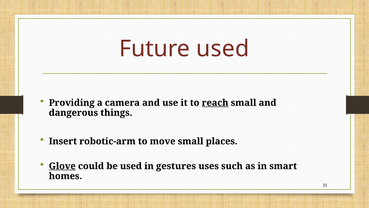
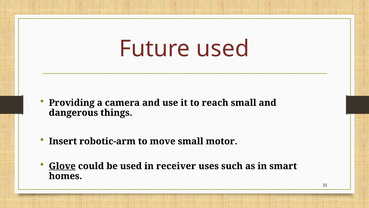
reach underline: present -> none (215, 103)
places: places -> motor (222, 141)
gestures: gestures -> receiver (176, 166)
